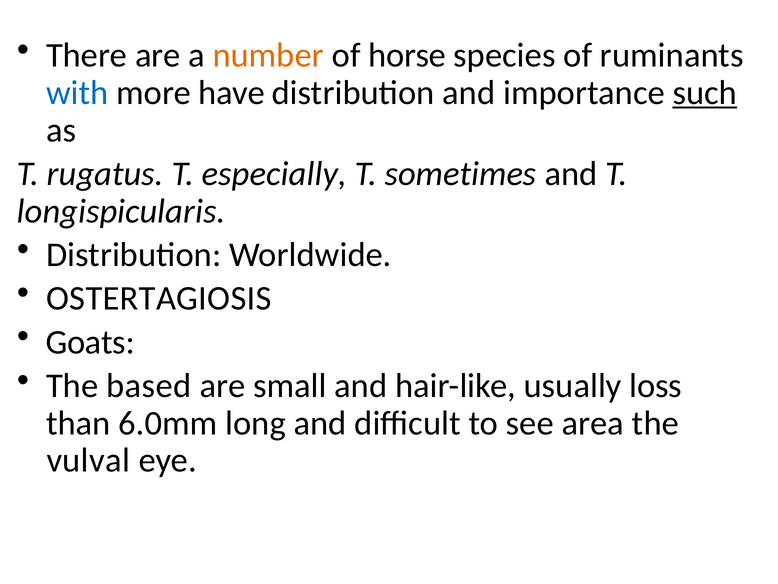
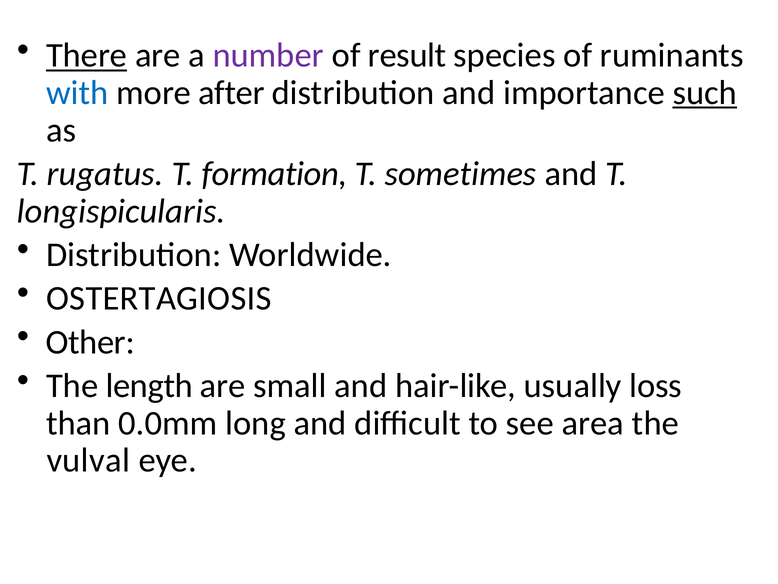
There underline: none -> present (87, 55)
number colour: orange -> purple (268, 55)
horse: horse -> result (407, 55)
have: have -> after (231, 93)
especially: especially -> formation (274, 174)
Goats: Goats -> Other (90, 342)
based: based -> length (149, 385)
6.0mm: 6.0mm -> 0.0mm (168, 423)
